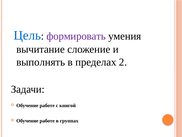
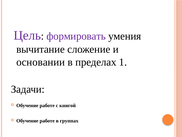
Цель colour: blue -> purple (27, 35)
выполнять: выполнять -> основании (41, 62)
2: 2 -> 1 (123, 62)
